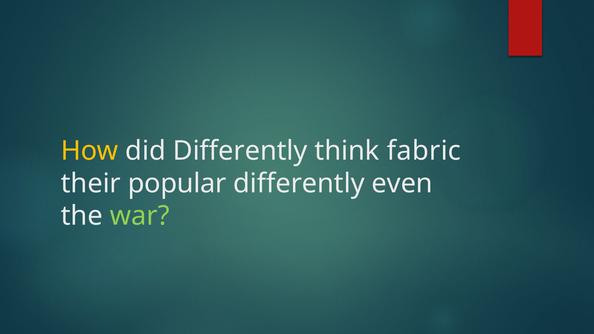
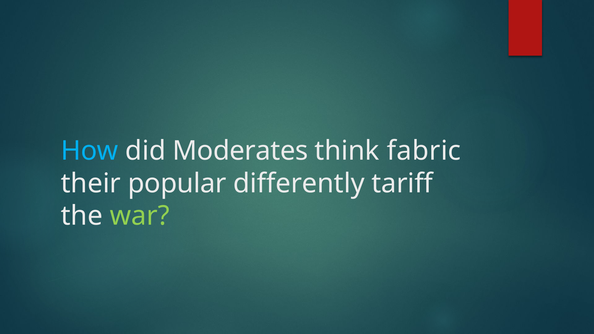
How colour: yellow -> light blue (90, 151)
did Differently: Differently -> Moderates (240, 151)
even: even -> tariff (402, 183)
